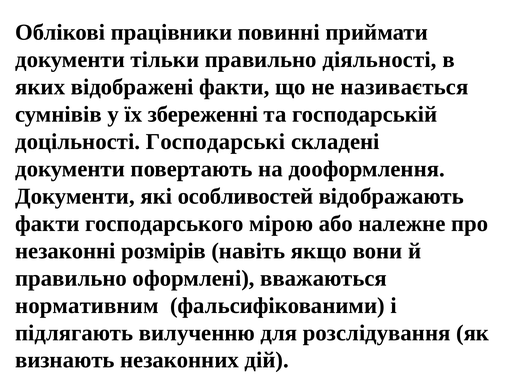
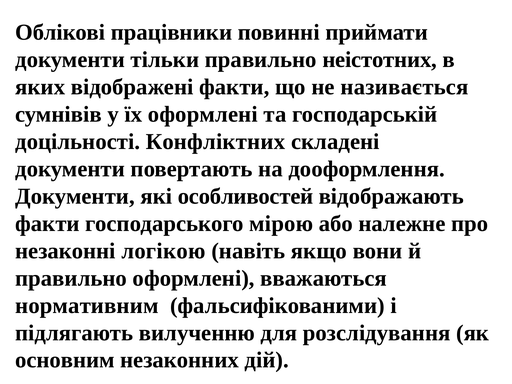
діяльності: діяльності -> неістотних (380, 60)
їх збереженні: збереженні -> оформлені (203, 114)
Господарські: Господарські -> Конфліктних (215, 142)
розмірів: розмірів -> логікою (163, 251)
визнають: визнають -> основним (65, 360)
